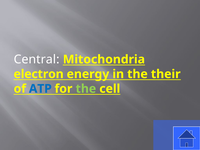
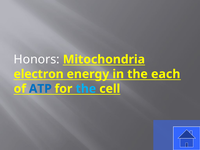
Central: Central -> Honors (37, 59)
their: their -> each (166, 74)
the colour: light green -> light blue (86, 89)
